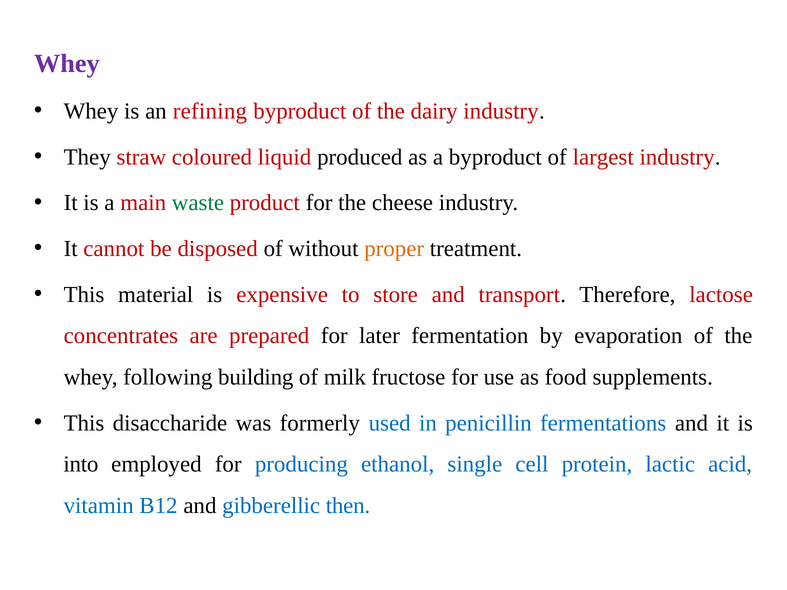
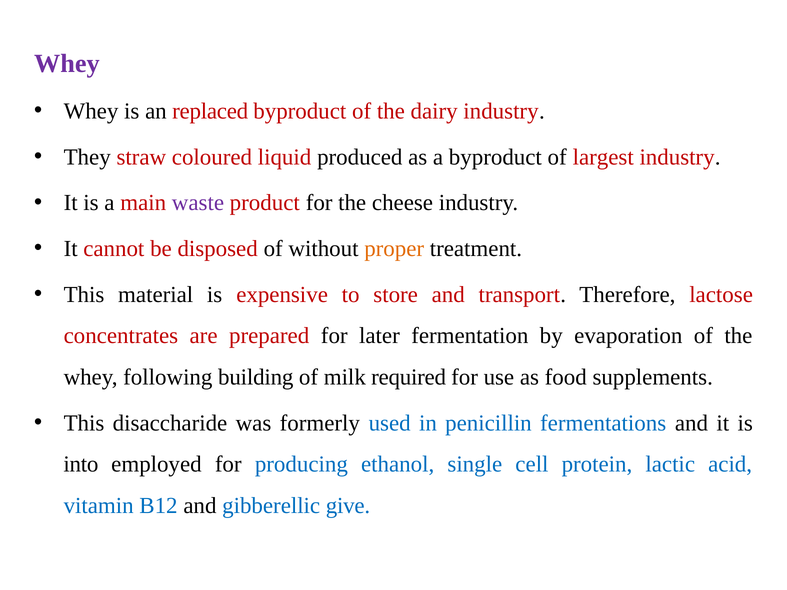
refining: refining -> replaced (210, 111)
waste colour: green -> purple (198, 203)
fructose: fructose -> required (409, 377)
then: then -> give (348, 506)
